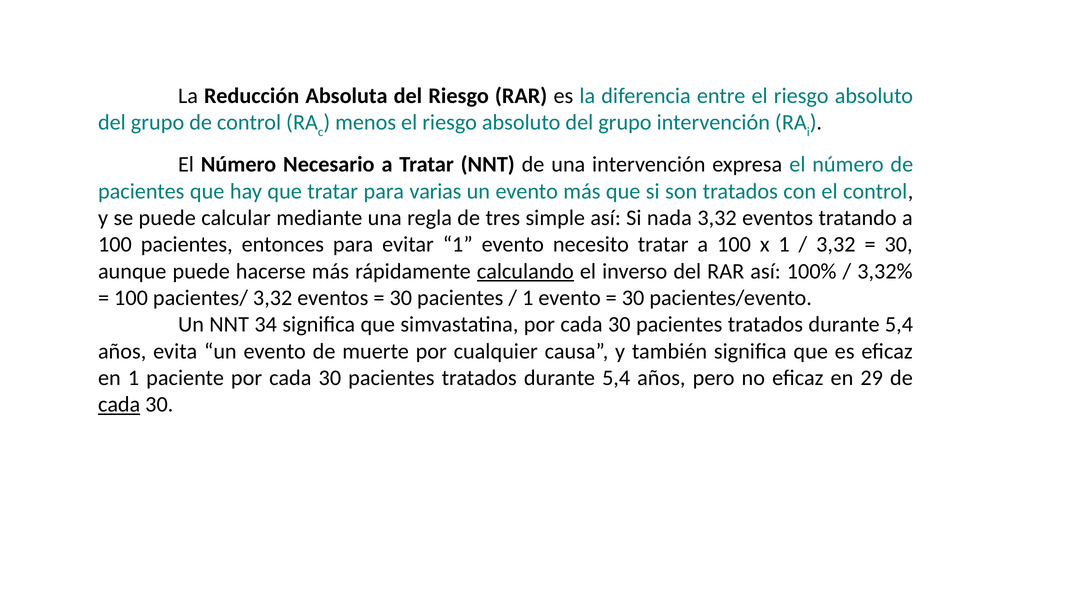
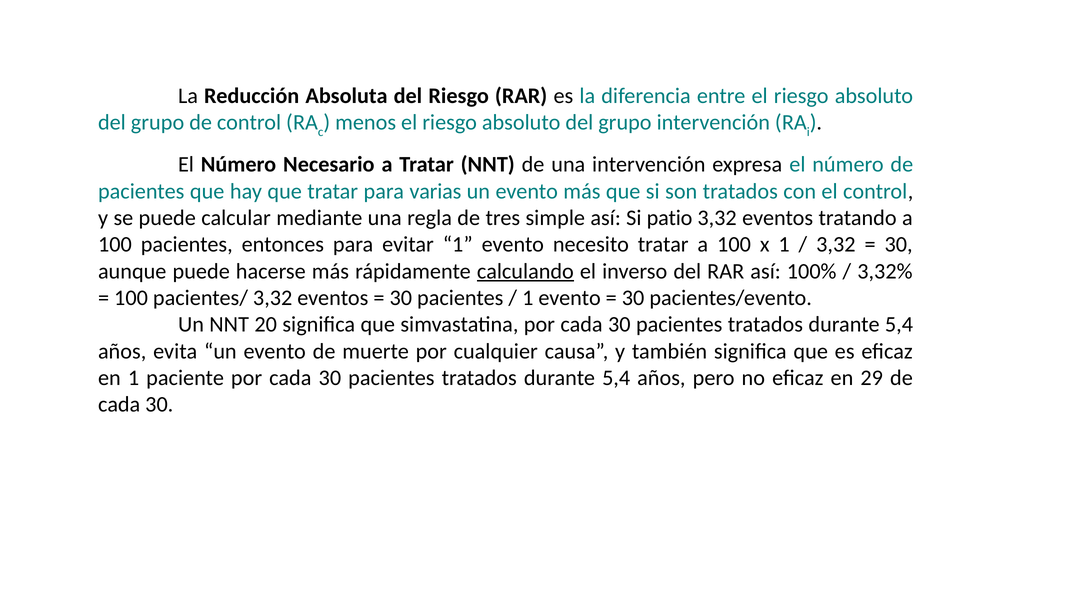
nada: nada -> patio (670, 218)
34: 34 -> 20 (266, 324)
cada underline: present -> none (119, 404)
